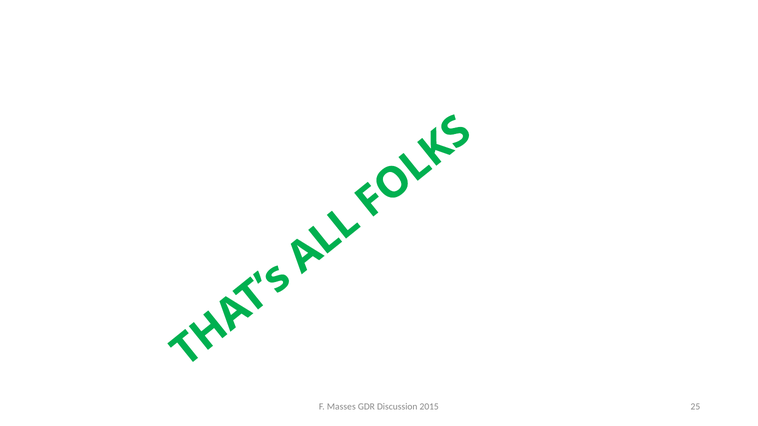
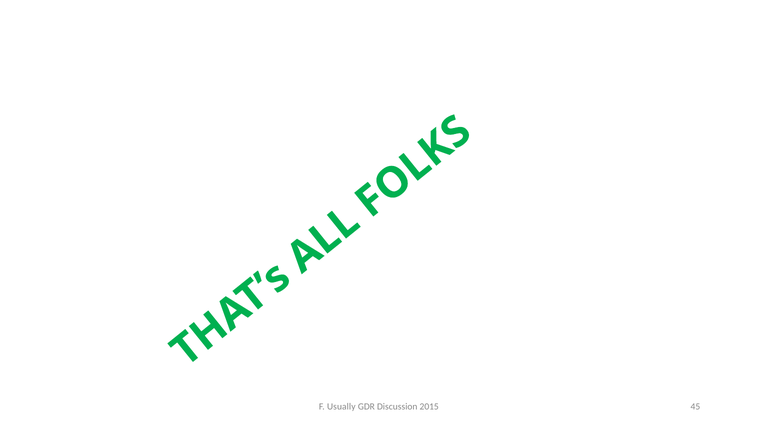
Masses: Masses -> Usually (341, 407)
25: 25 -> 45 (695, 407)
